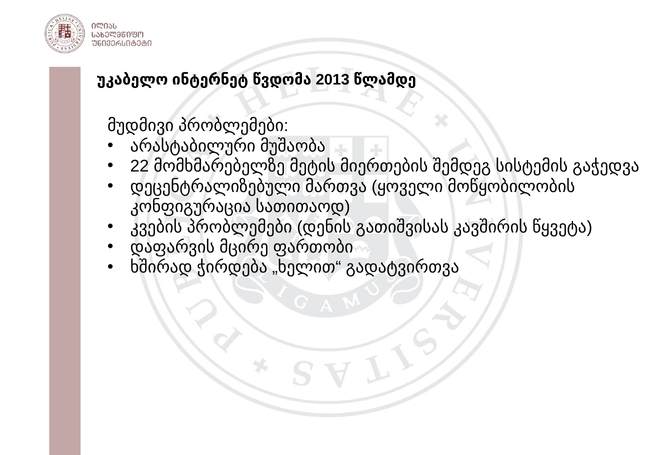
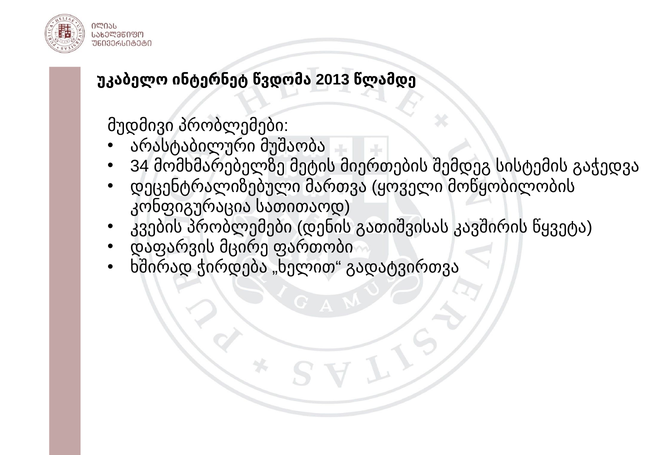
22: 22 -> 34 (140, 166)
